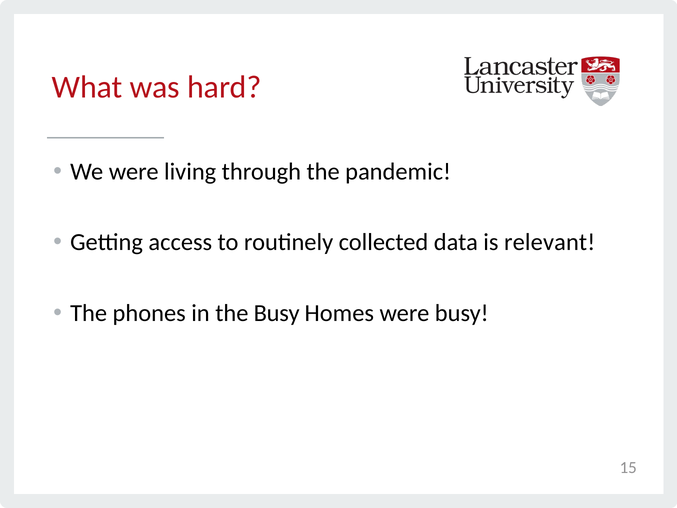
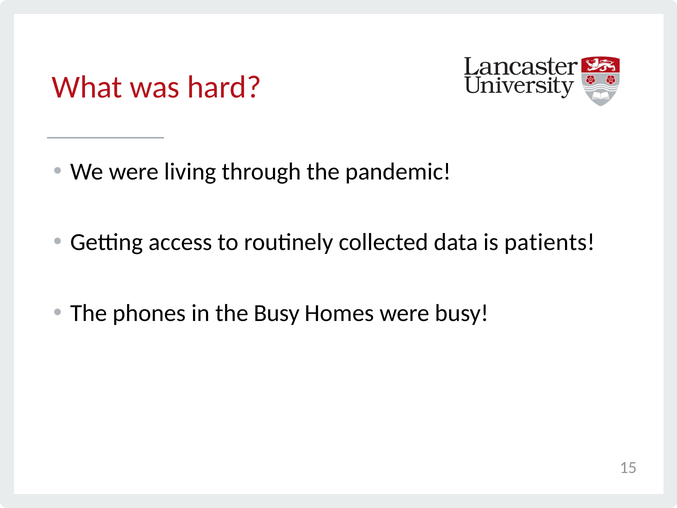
relevant: relevant -> patients (550, 242)
